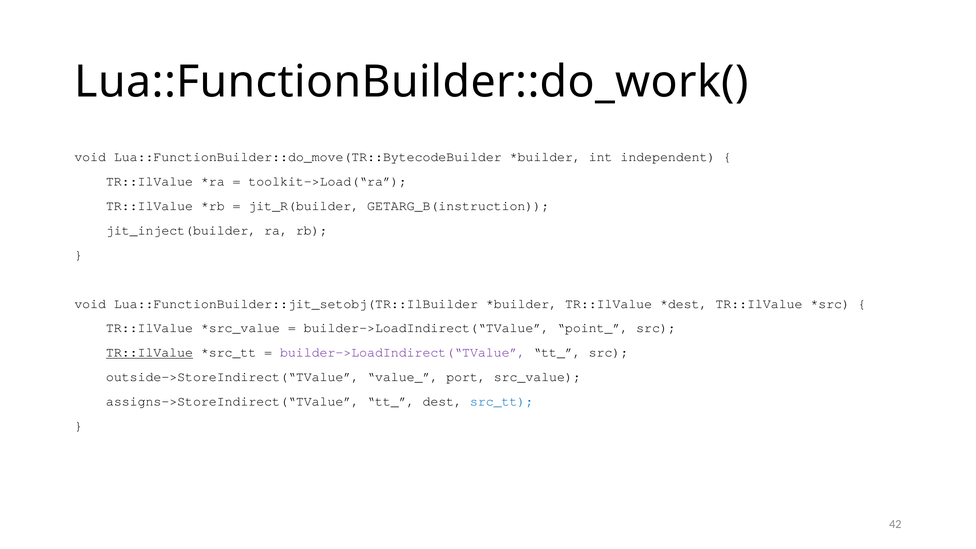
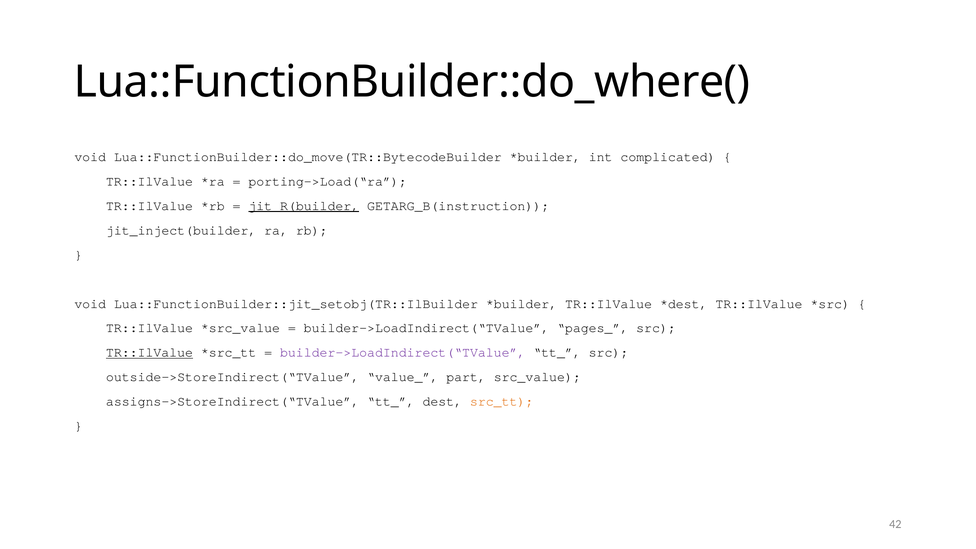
Lua::FunctionBuilder::do_work(: Lua::FunctionBuilder::do_work( -> Lua::FunctionBuilder::do_where( (412, 82)
independent: independent -> complicated (668, 157)
toolkit->Load(“ra: toolkit->Load(“ra -> porting->Load(“ra (328, 181)
jit_R(builder underline: none -> present (304, 206)
point_: point_ -> pages_ (593, 328)
port: port -> part (466, 377)
src_tt colour: blue -> orange (502, 402)
